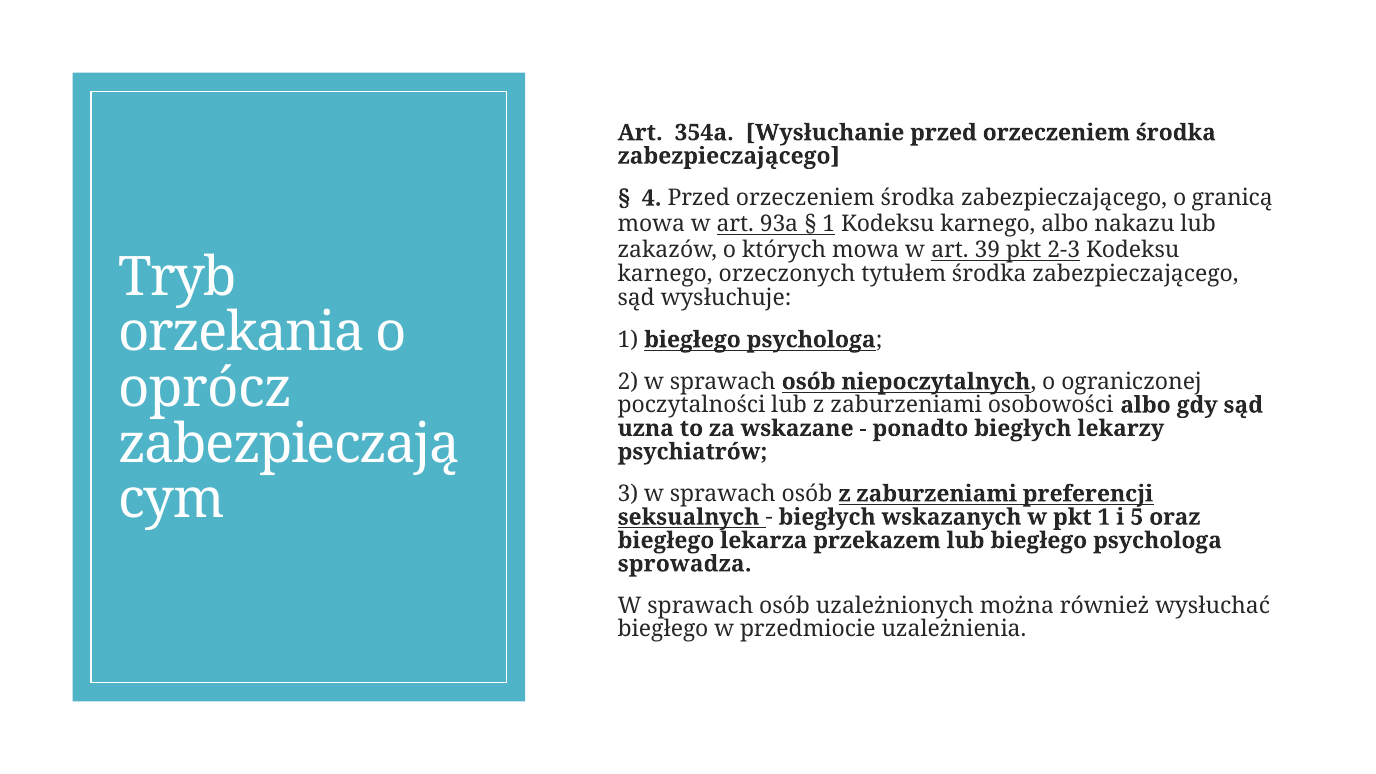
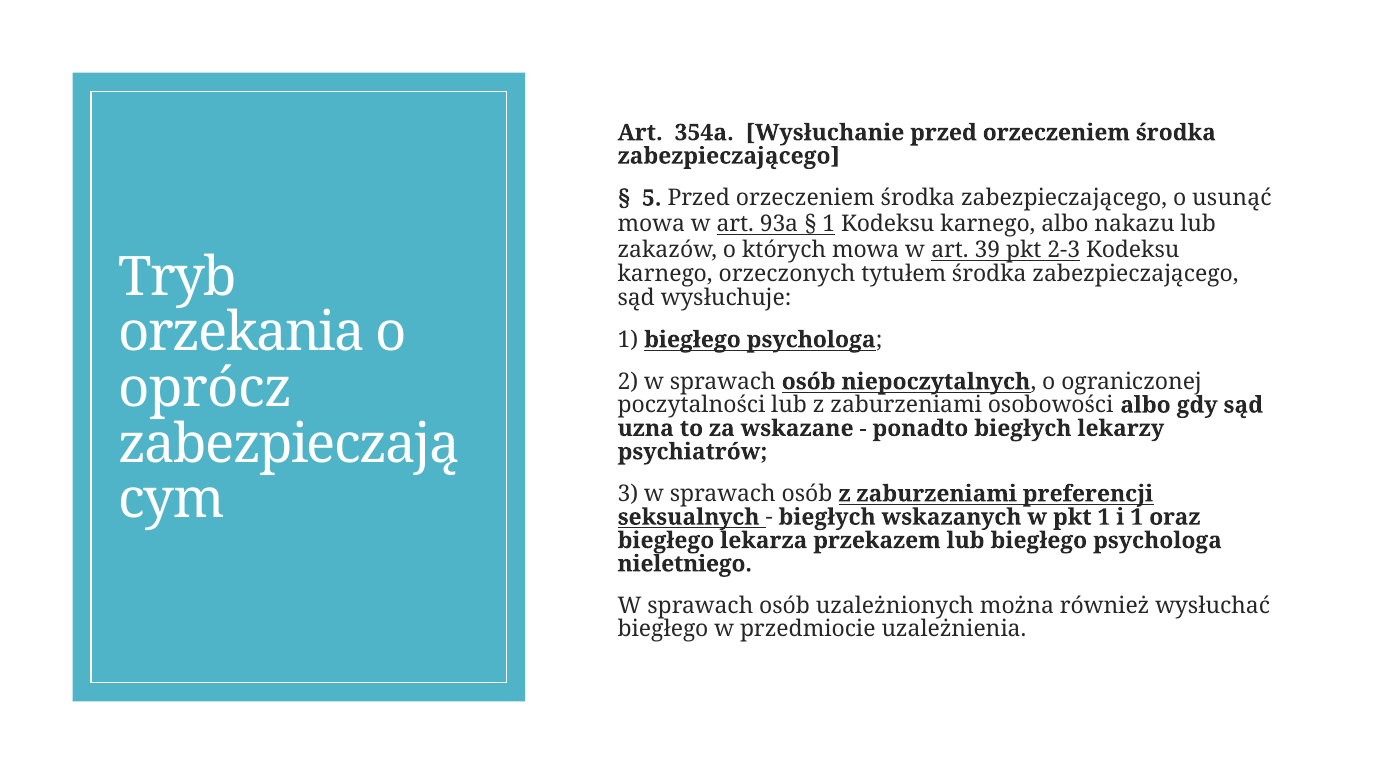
4: 4 -> 5 (652, 198)
granicą: granicą -> usunąć (1232, 198)
i 5: 5 -> 1 (1137, 517)
sprowadza: sprowadza -> nieletniego (685, 564)
